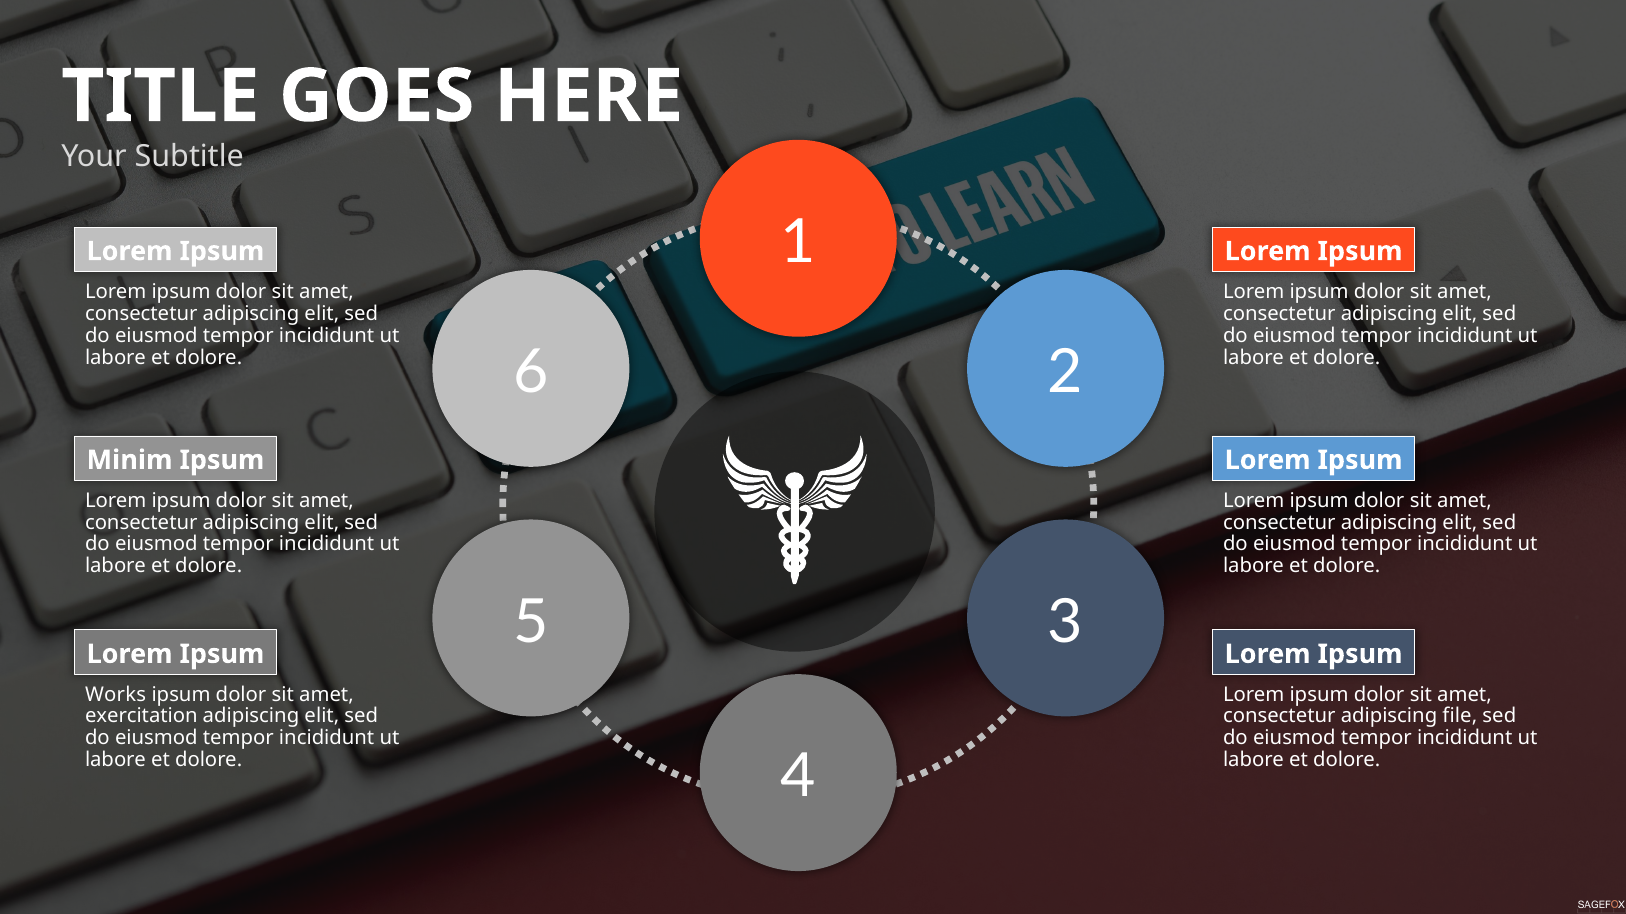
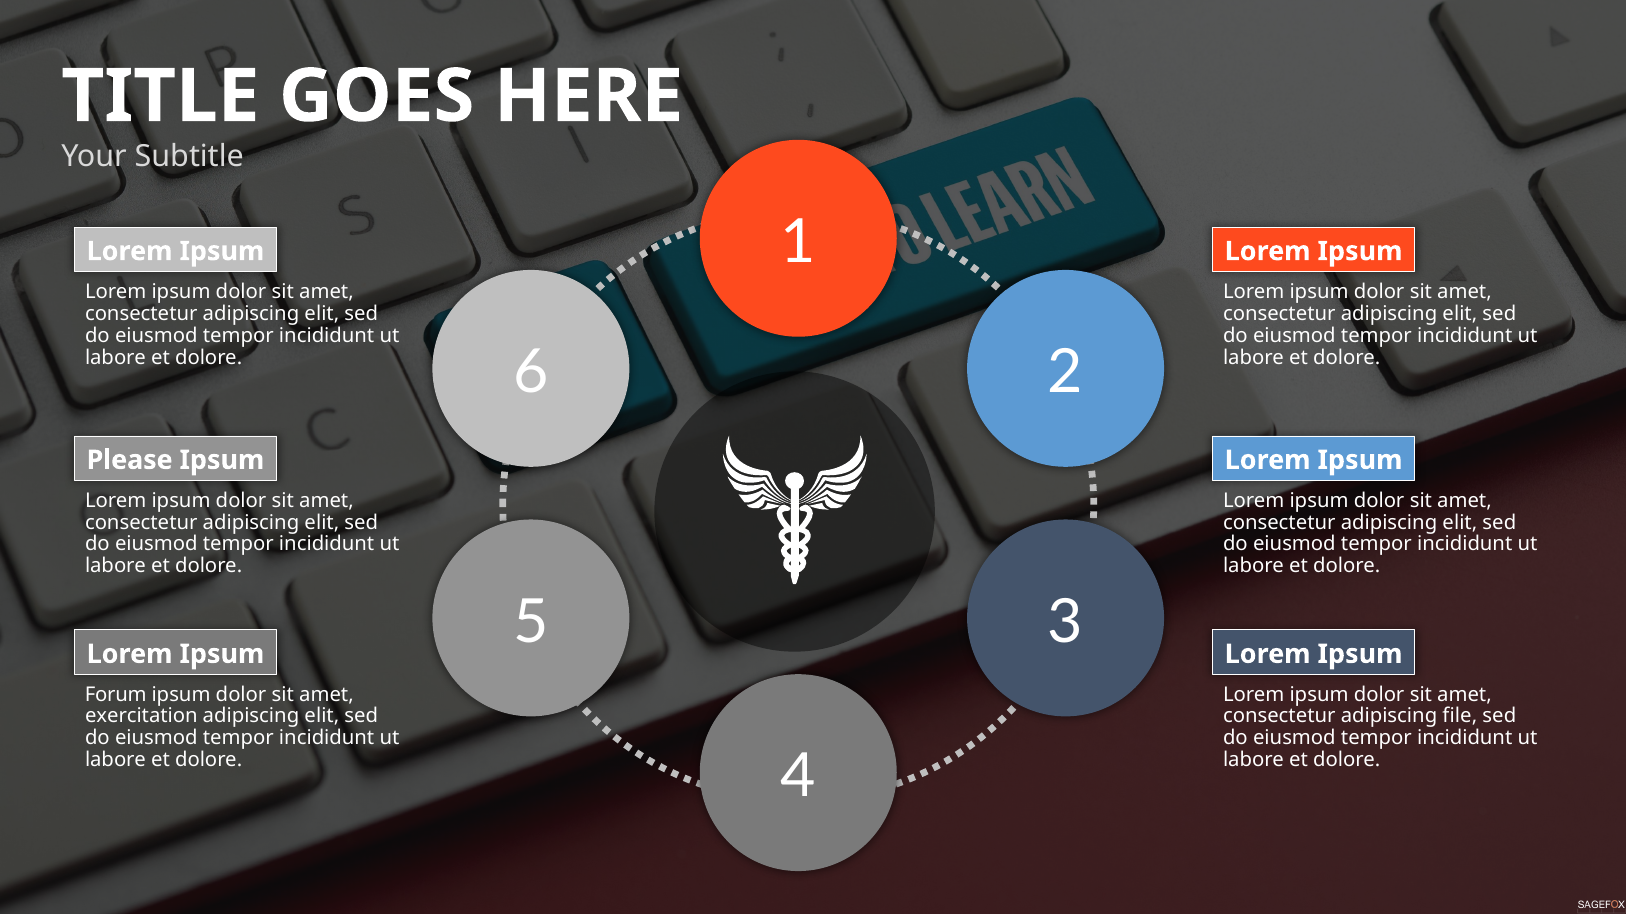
Minim: Minim -> Please (130, 460)
Works: Works -> Forum (116, 695)
